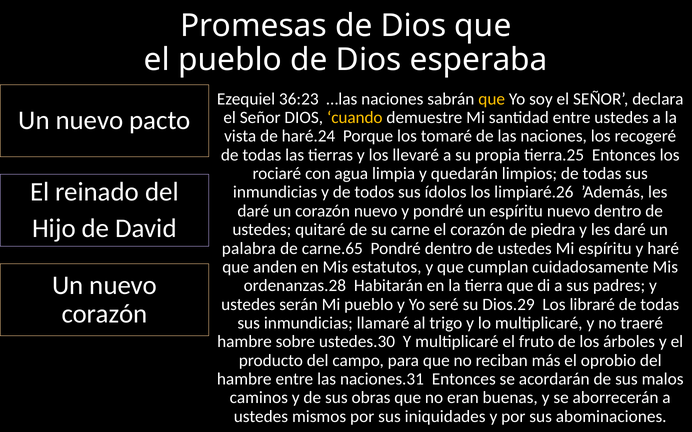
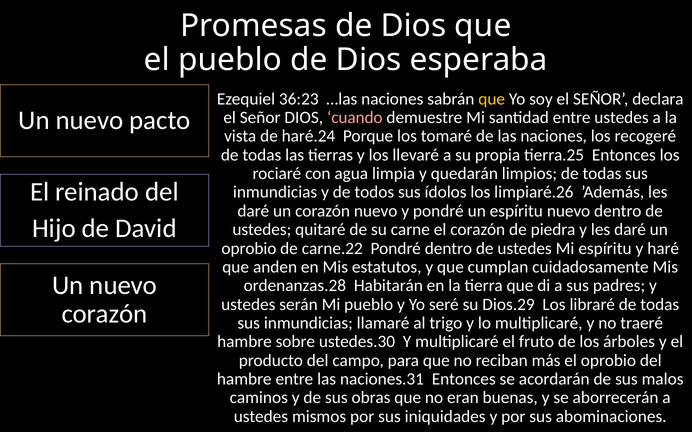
cuando colour: yellow -> pink (355, 118)
palabra: palabra -> oprobio (249, 249)
carne.65: carne.65 -> carne.22 (332, 249)
